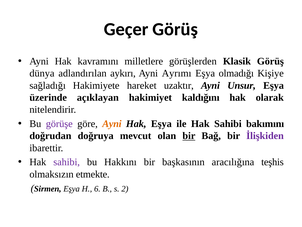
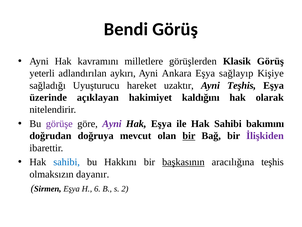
Geçer: Geçer -> Bendi (126, 29)
dünya: dünya -> yeterli (42, 73)
Ayrımı: Ayrımı -> Ankara (177, 73)
olmadığı: olmadığı -> sağlayıp (236, 73)
Hakimiyete: Hakimiyete -> Uyuşturucu (96, 85)
Ayni Unsur: Unsur -> Teşhis (242, 85)
Ayni colour: orange -> purple (112, 124)
sahibi colour: purple -> blue (67, 162)
başkasının underline: none -> present (183, 162)
etmekte: etmekte -> dayanır (93, 174)
